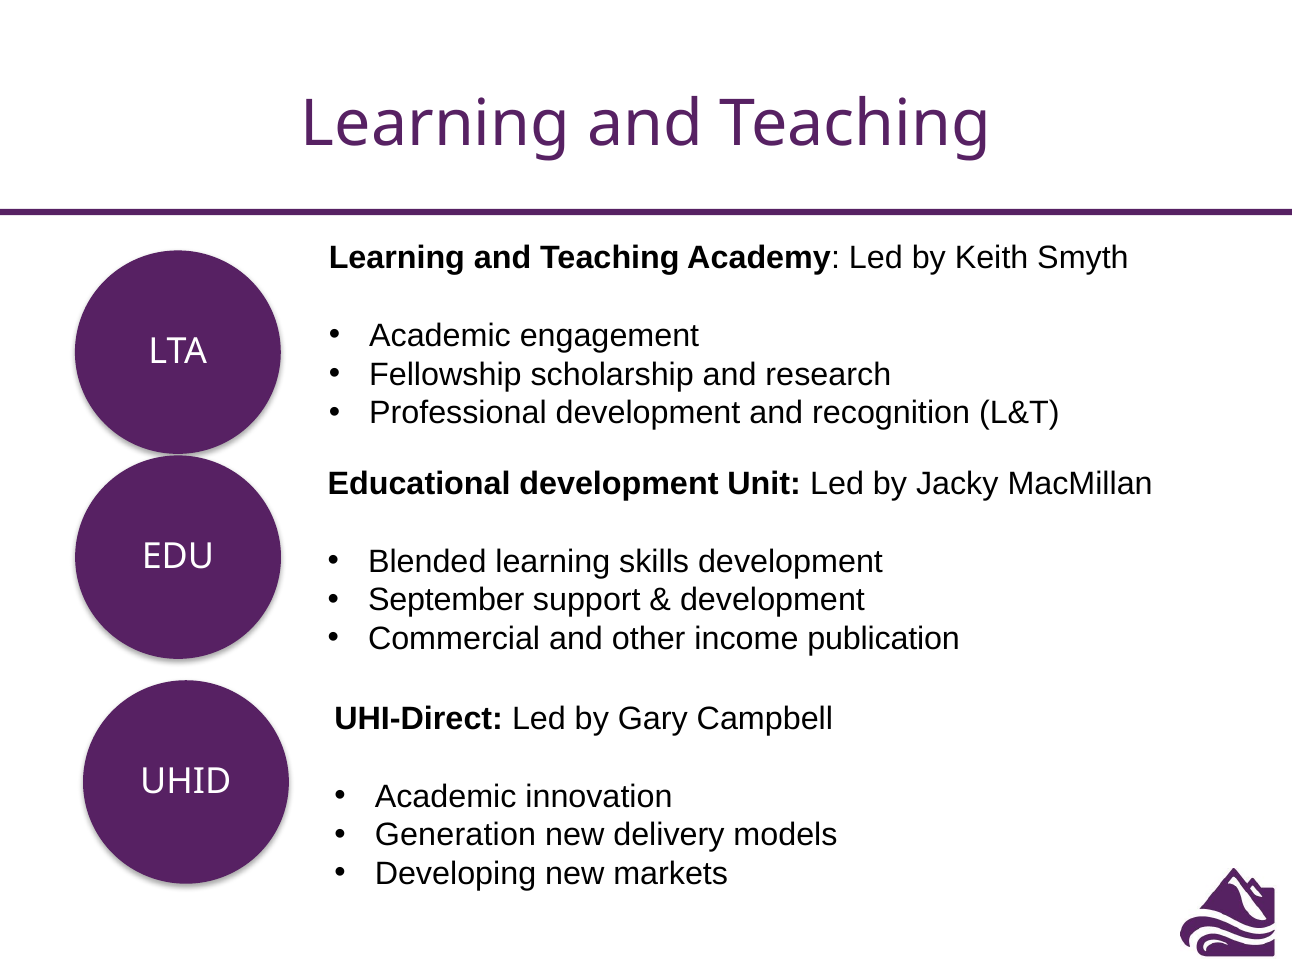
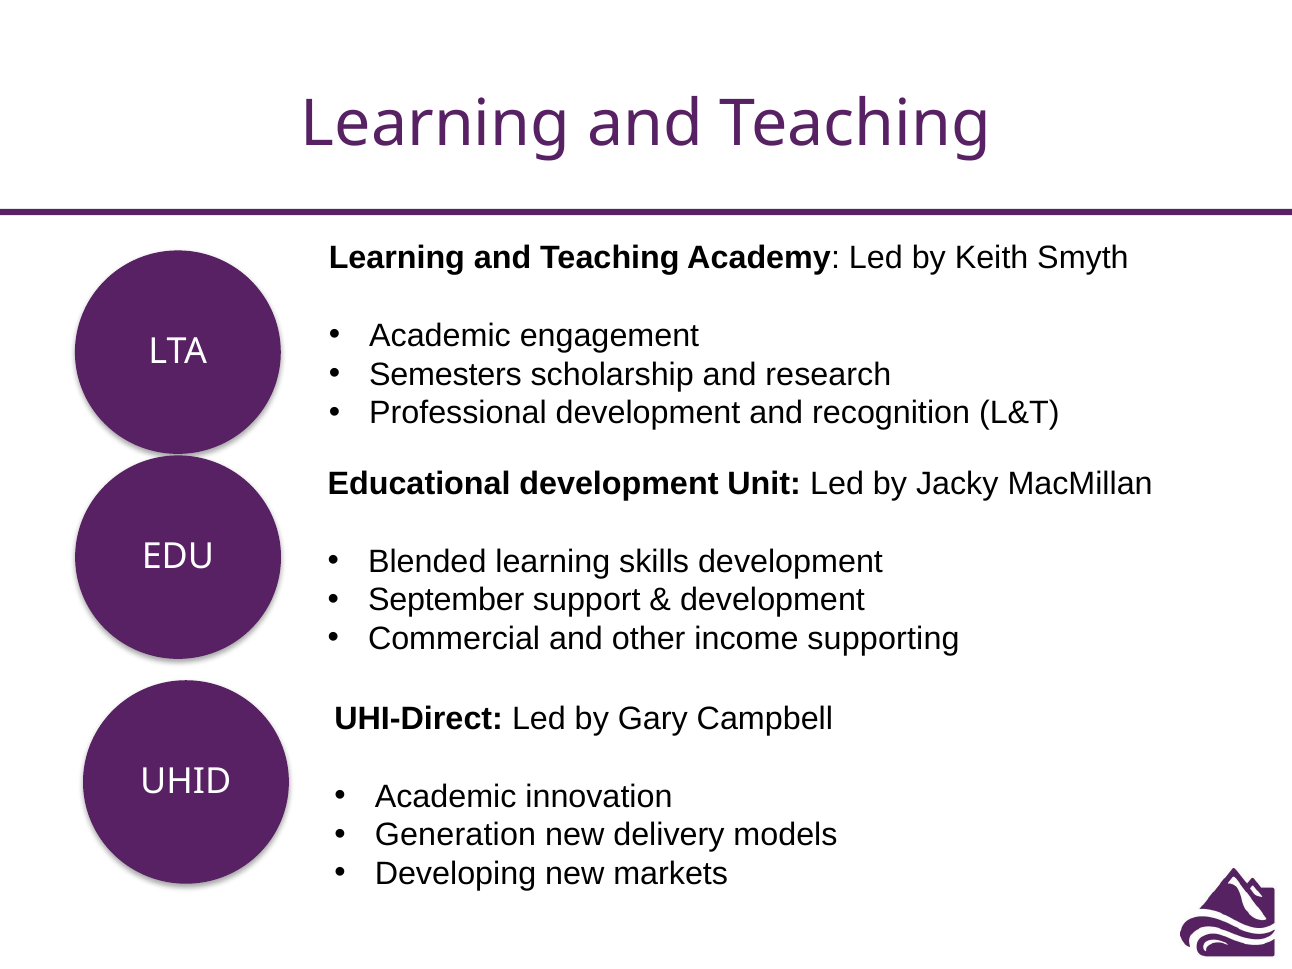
Fellowship: Fellowship -> Semesters (446, 374)
publication: publication -> supporting (883, 639)
